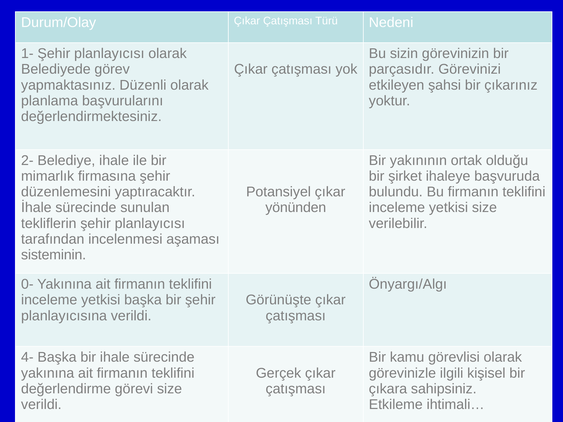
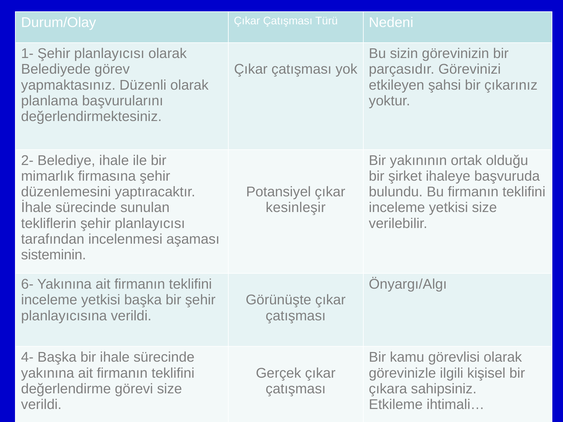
yönünden: yönünden -> kesinleşir (296, 208)
0-: 0- -> 6- (27, 284)
